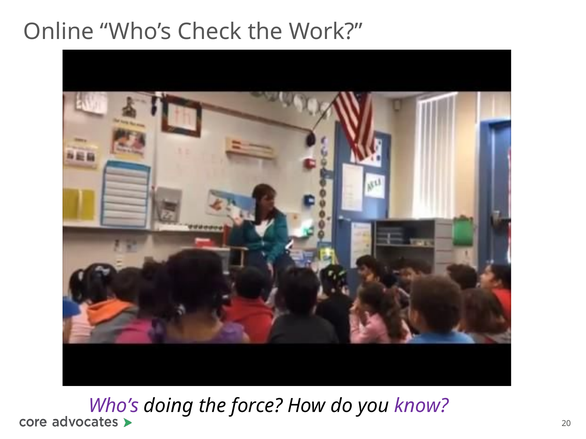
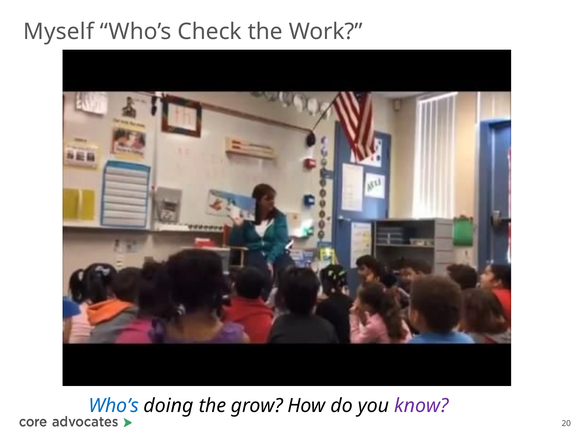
Online: Online -> Myself (59, 32)
Who’s colour: purple -> blue (114, 406)
force: force -> grow (257, 406)
